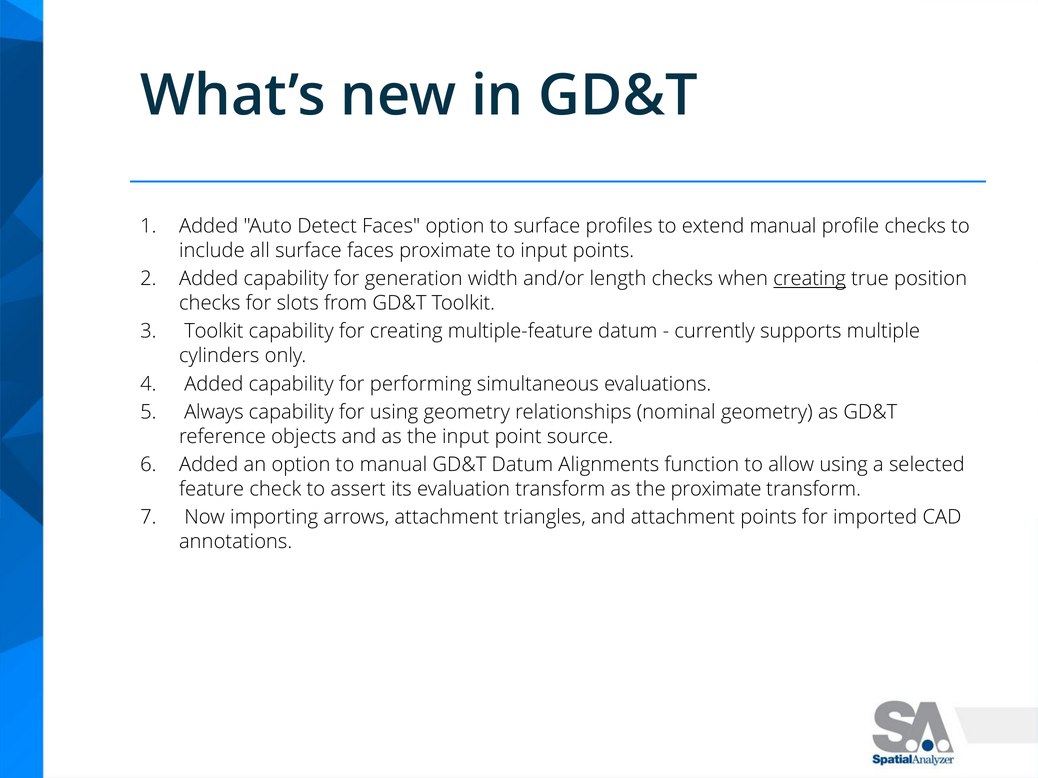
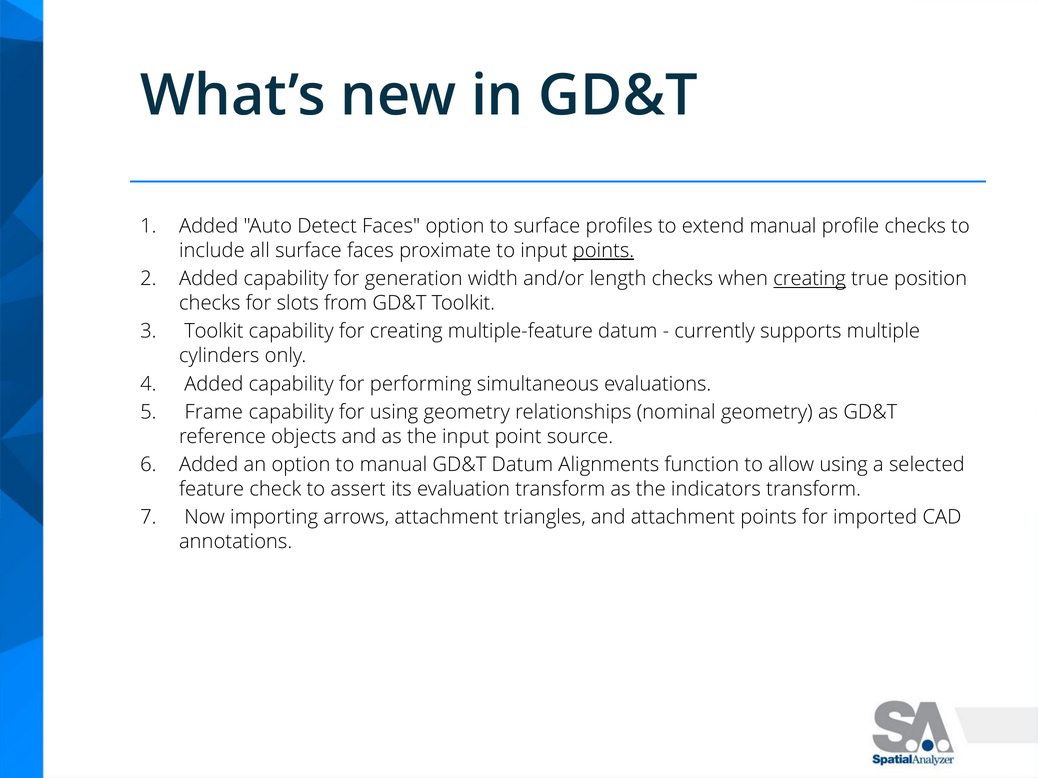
points underline: none -> present (603, 251)
Always: Always -> Frame (214, 412)
the proximate: proximate -> indicators (716, 489)
